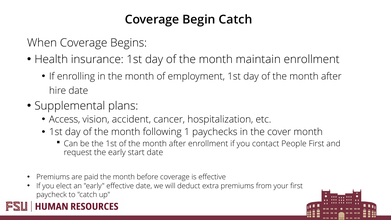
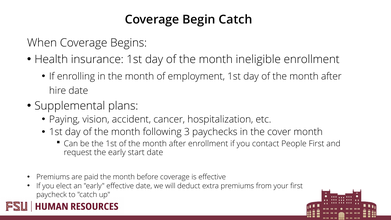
maintain: maintain -> ineligible (258, 59)
Access: Access -> Paying (64, 119)
1: 1 -> 3 (187, 132)
